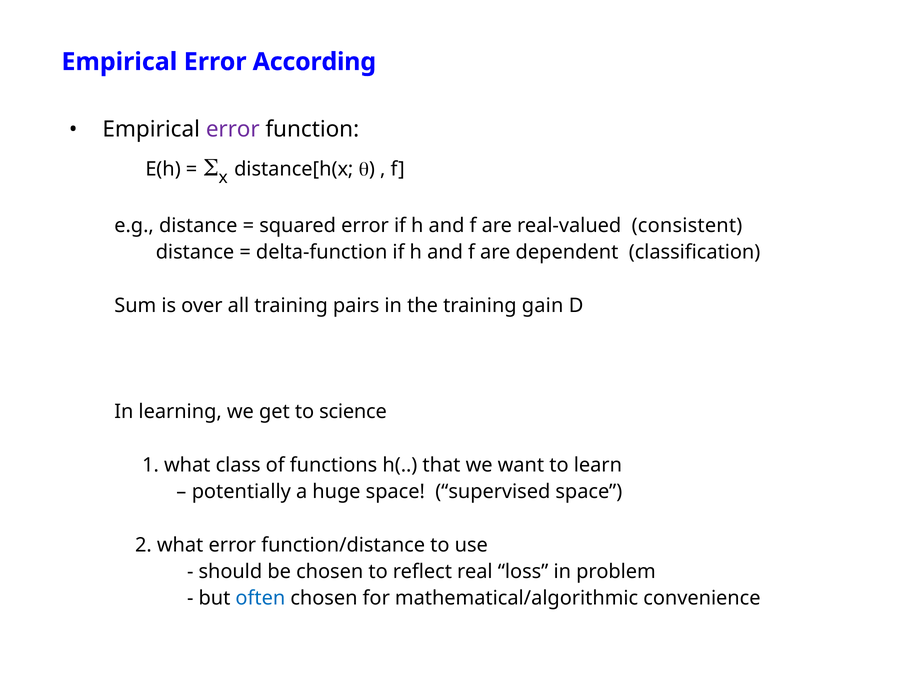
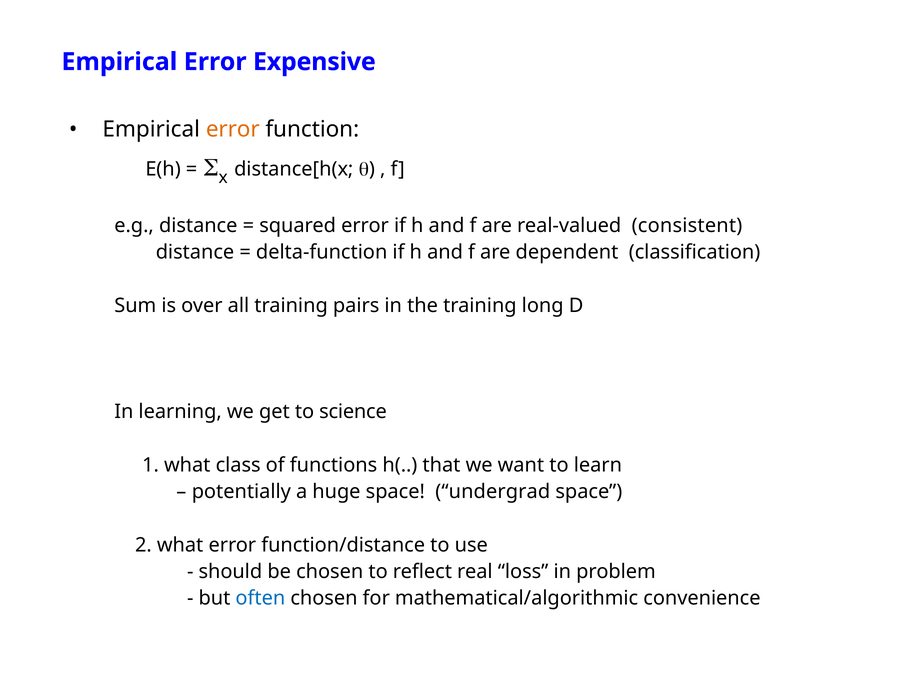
According: According -> Expensive (314, 62)
error colour: purple -> orange (233, 129)
gain: gain -> long (543, 305)
supervised: supervised -> undergrad (493, 492)
